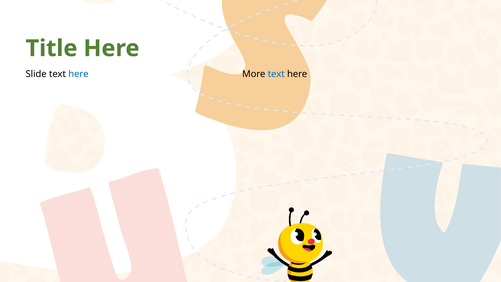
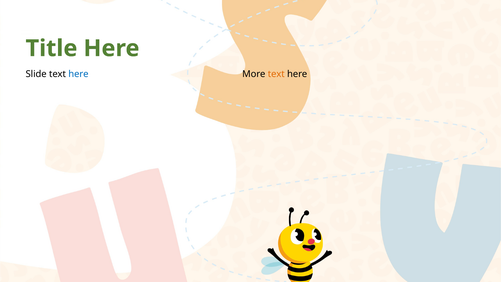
text colour: blue -> orange (276, 74)
